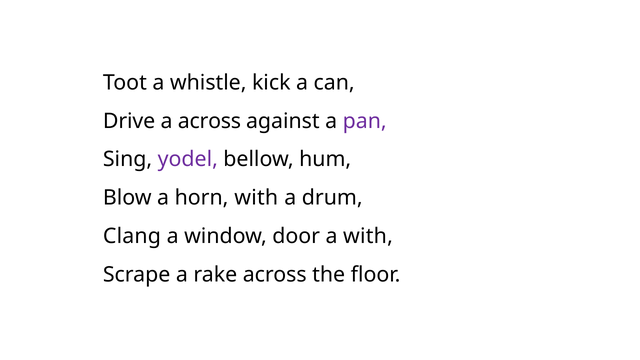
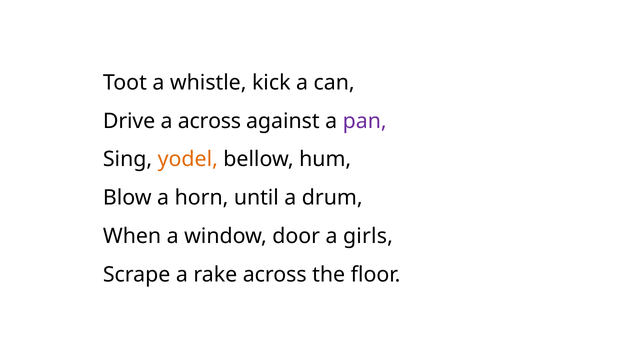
yodel colour: purple -> orange (188, 159)
horn with: with -> until (256, 198)
Clang: Clang -> When (132, 236)
a with: with -> girls (368, 236)
